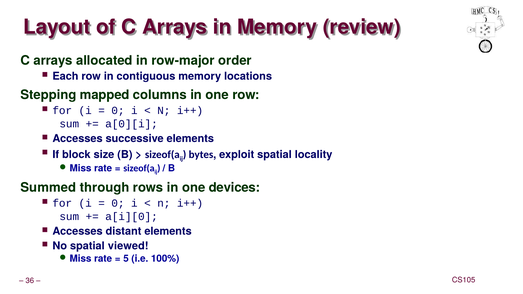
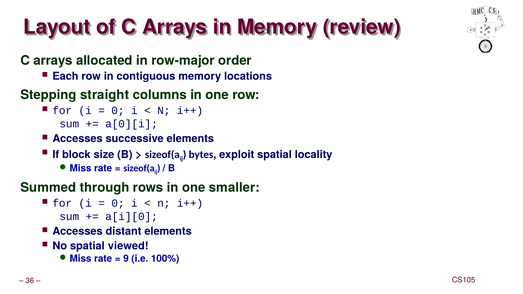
mapped: mapped -> straight (105, 95)
devices: devices -> smaller (234, 188)
5: 5 -> 9 (126, 259)
